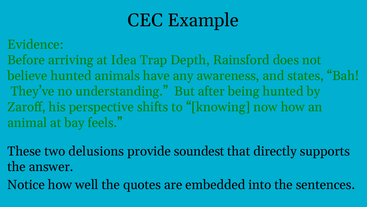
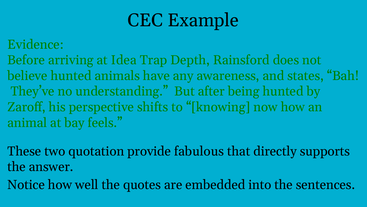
delusions: delusions -> quotation (96, 151)
soundest: soundest -> fabulous (199, 151)
